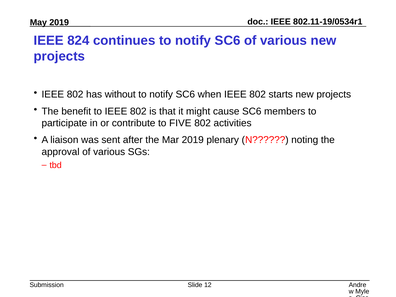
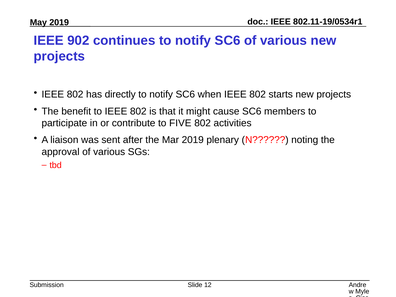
824: 824 -> 902 (78, 41)
without: without -> directly (120, 94)
